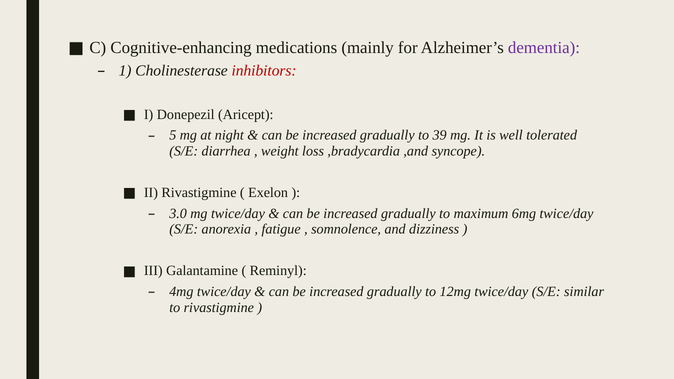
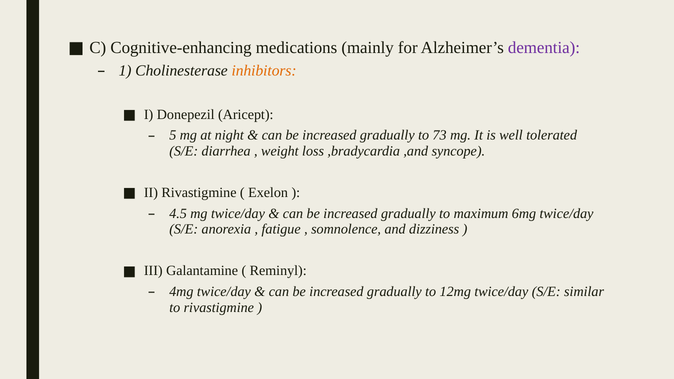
inhibitors colour: red -> orange (264, 71)
39: 39 -> 73 (440, 135)
3.0: 3.0 -> 4.5 (178, 213)
